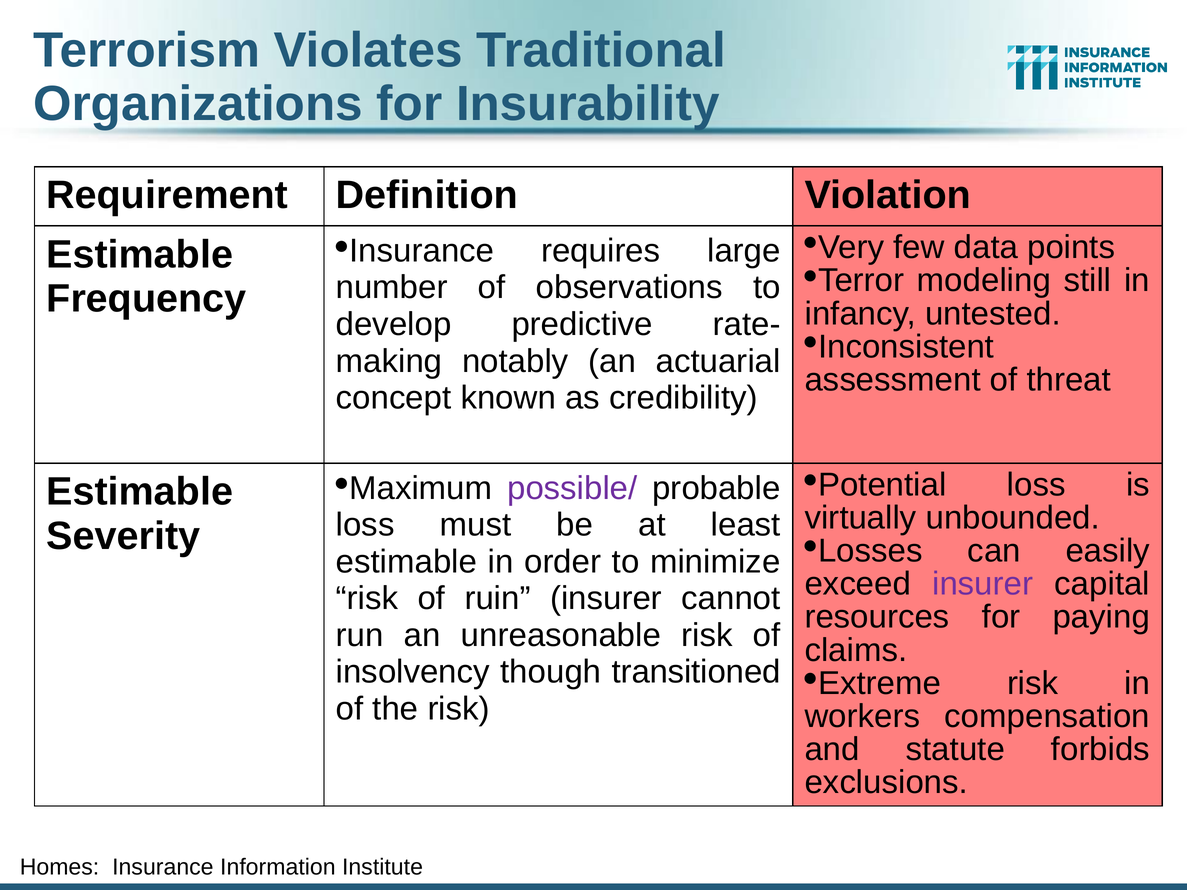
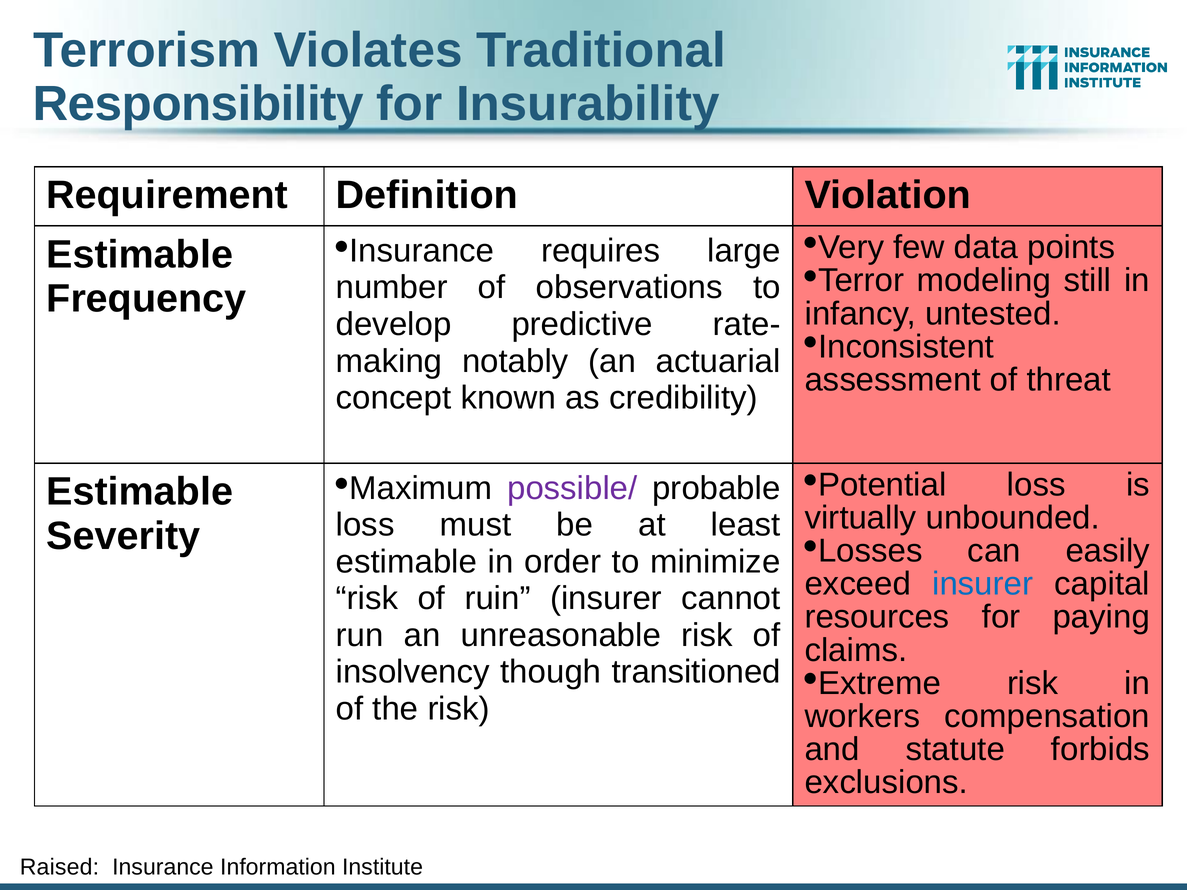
Organizations: Organizations -> Responsibility (198, 104)
insurer colour: purple -> blue (983, 584)
Homes: Homes -> Raised (59, 868)
